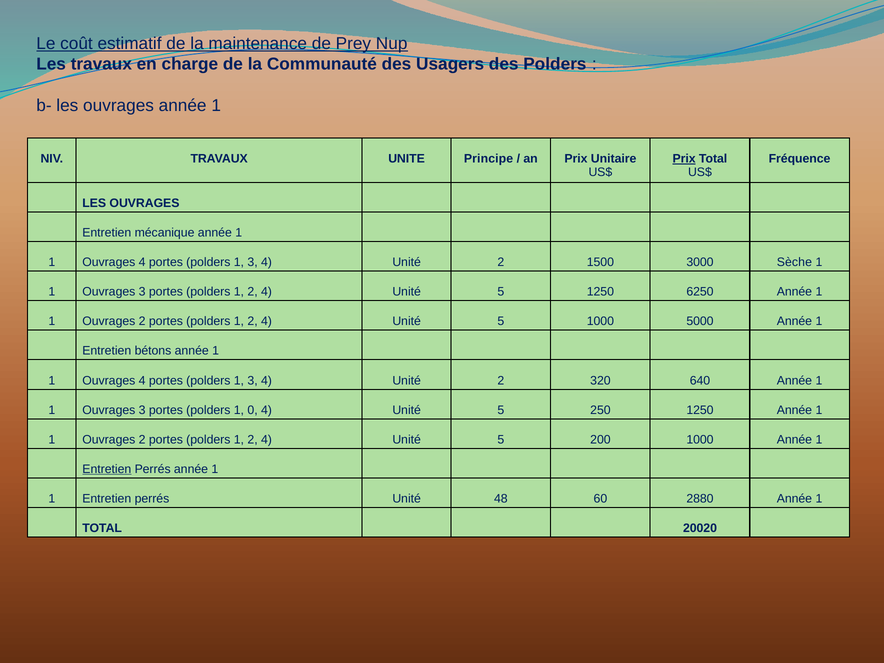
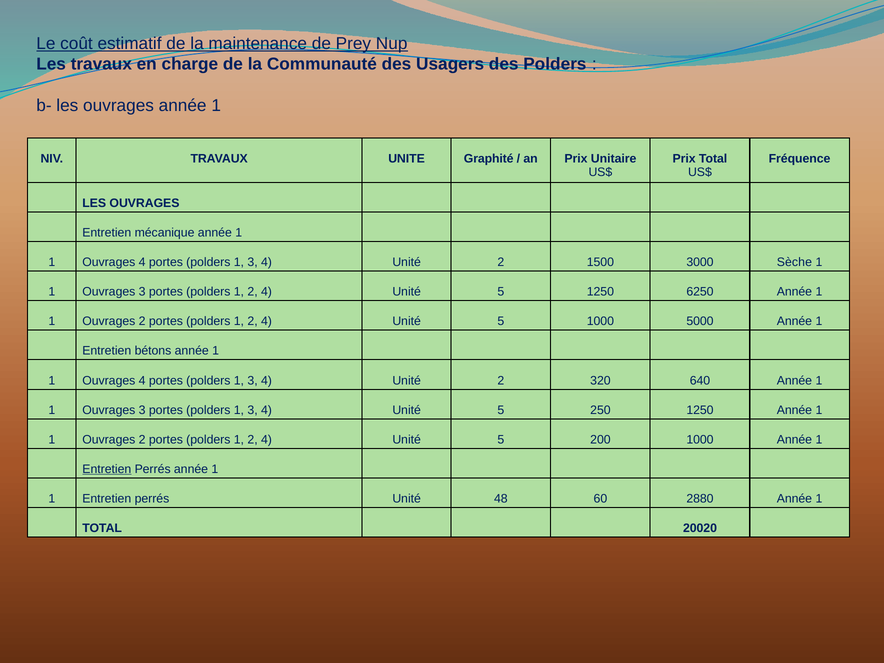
Principe: Principe -> Graphité (489, 159)
Prix underline: present -> none (684, 159)
0: 0 -> 3 (253, 410)
